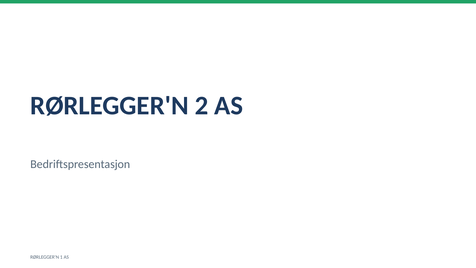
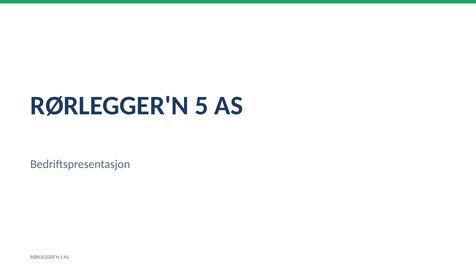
2: 2 -> 5 (201, 106)
